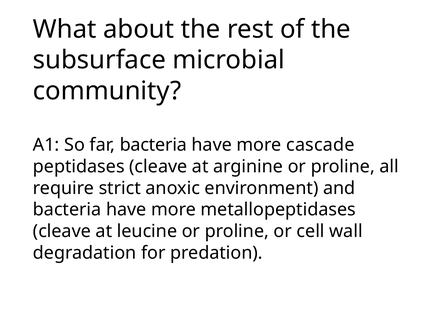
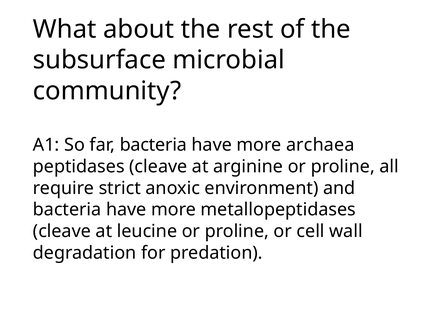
cascade: cascade -> archaea (320, 145)
